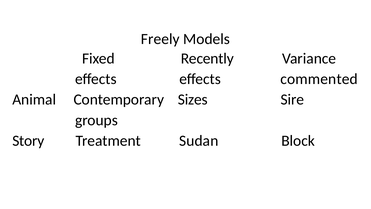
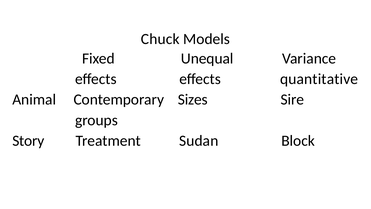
Freely: Freely -> Chuck (160, 39)
Recently: Recently -> Unequal (207, 58)
commented: commented -> quantitative (319, 79)
